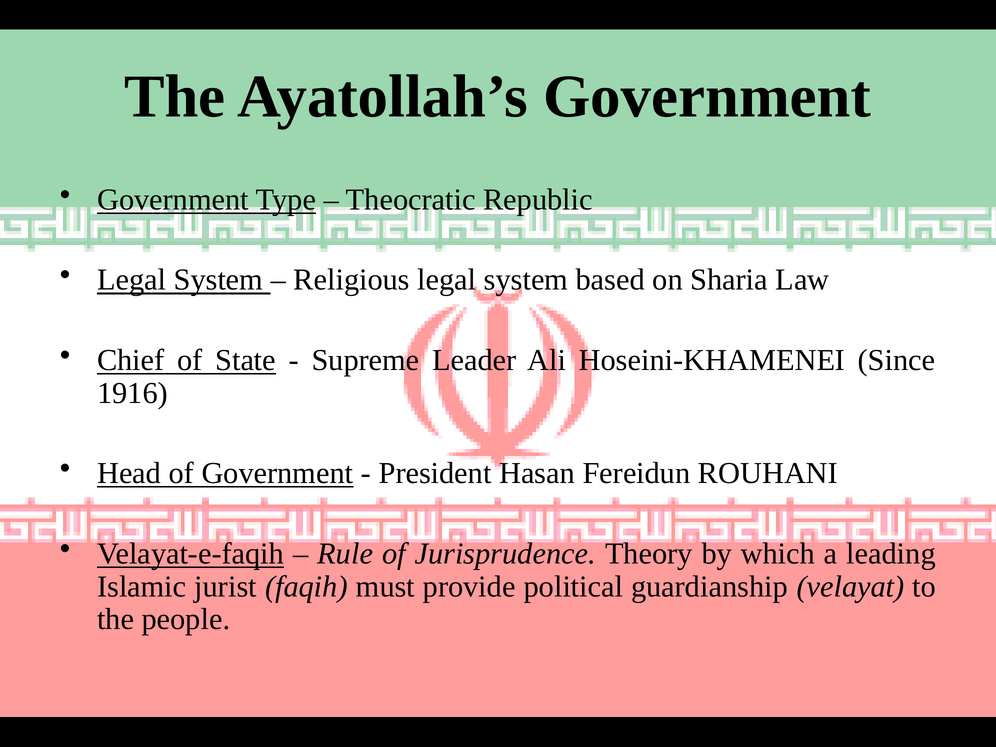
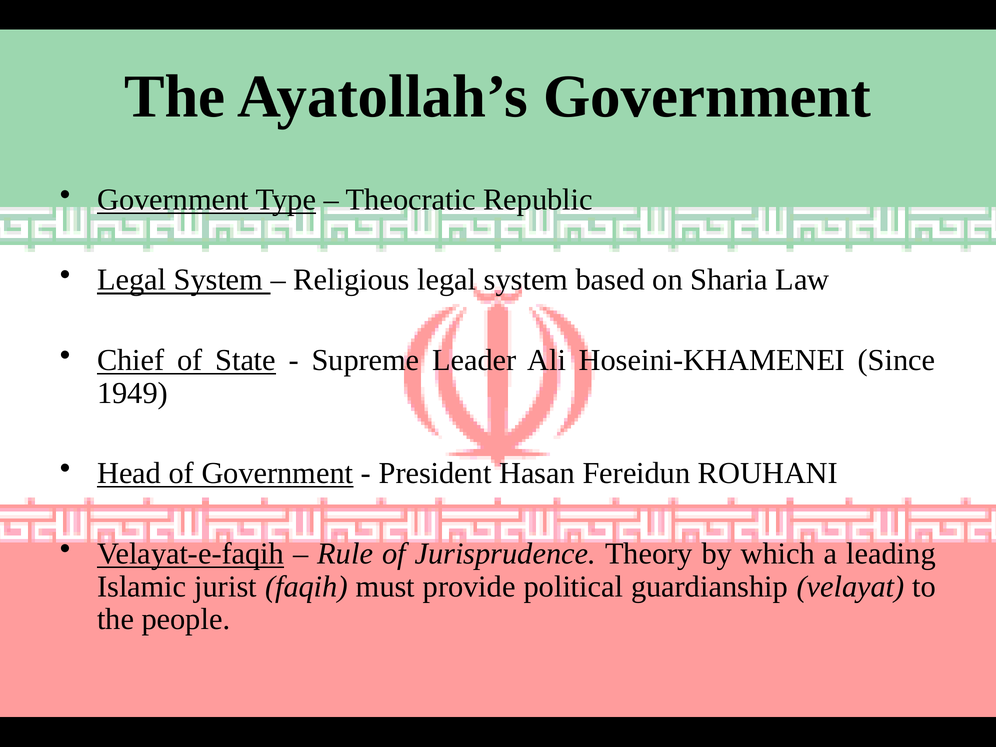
1916: 1916 -> 1949 (133, 393)
